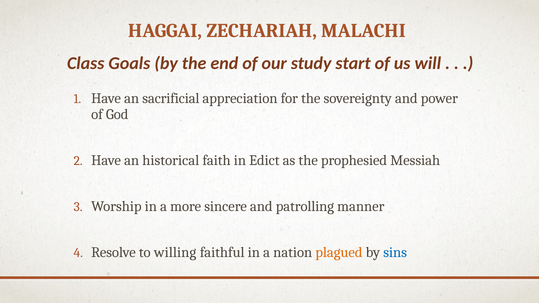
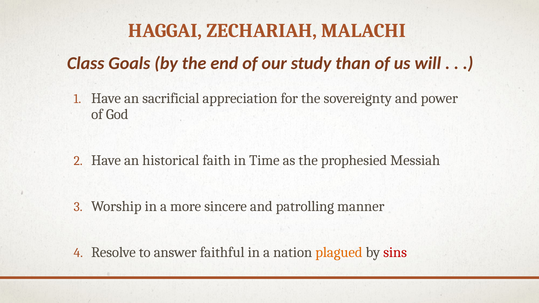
start: start -> than (353, 63)
Edict: Edict -> Time (264, 160)
willing: willing -> answer (175, 253)
sins colour: blue -> red (395, 253)
